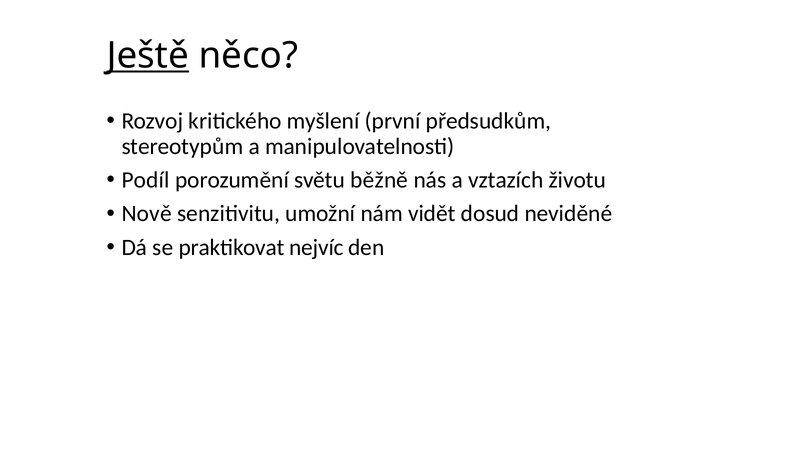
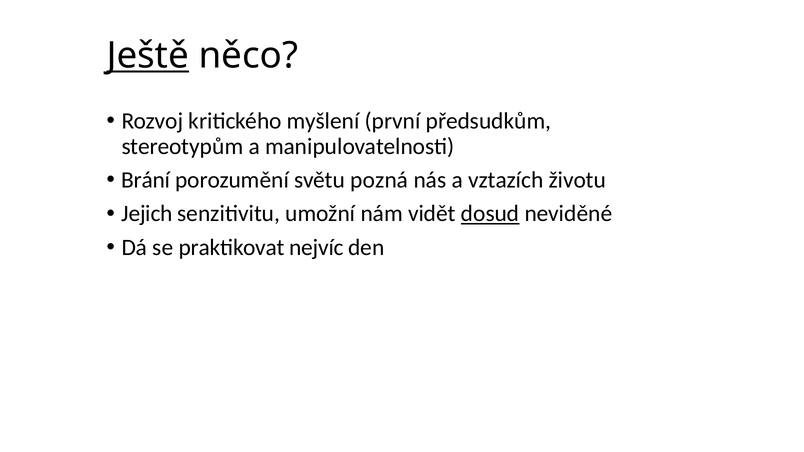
Podíl: Podíl -> Brání (146, 180)
běžně: běžně -> pozná (379, 180)
Nově: Nově -> Jejich (147, 214)
dosud underline: none -> present (490, 214)
